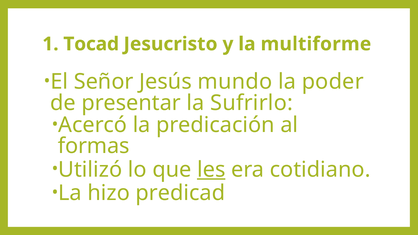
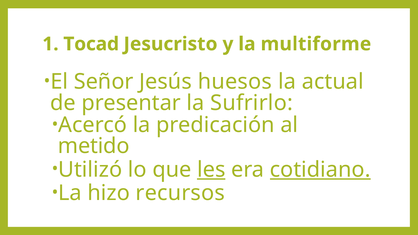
mundo: mundo -> huesos (235, 82)
poder: poder -> actual (333, 82)
formas: formas -> metido (94, 146)
cotidiano underline: none -> present (320, 170)
predicad: predicad -> recursos (180, 193)
